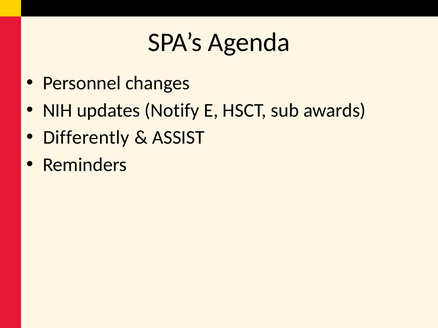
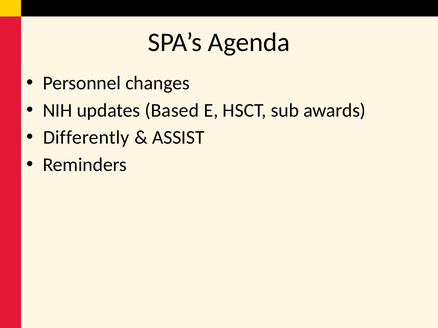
Notify: Notify -> Based (172, 110)
